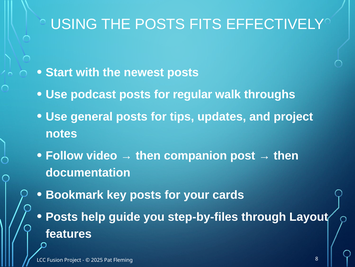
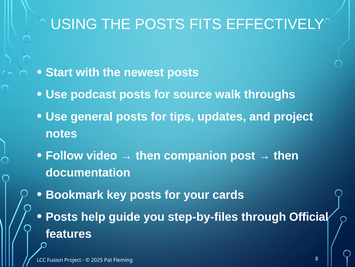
regular: regular -> source (192, 94)
Layout: Layout -> Official (309, 216)
